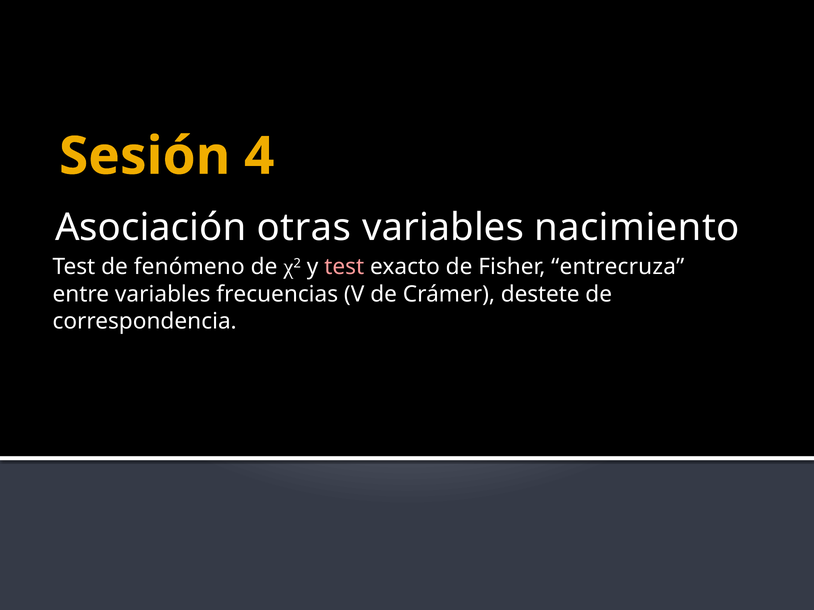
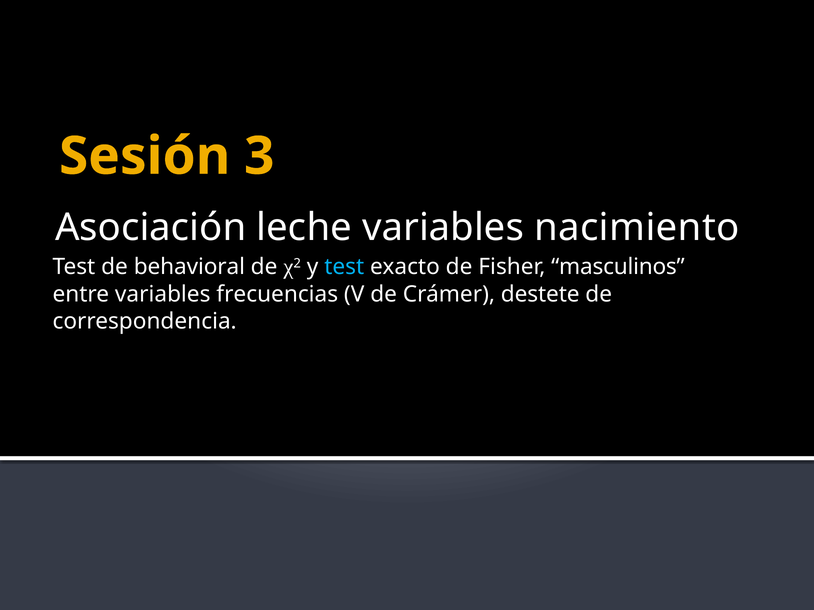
4: 4 -> 3 (259, 156)
otras: otras -> leche (304, 228)
fenómeno: fenómeno -> behavioral (189, 267)
test colour: pink -> light blue (344, 267)
entrecruza: entrecruza -> masculinos (618, 267)
